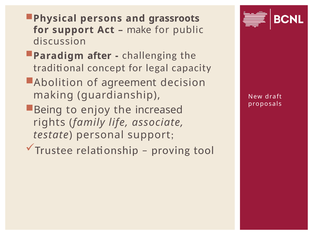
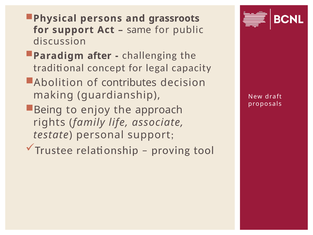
make: make -> same (139, 30)
agreement: agreement -> contributes (129, 83)
increased: increased -> approach (159, 110)
